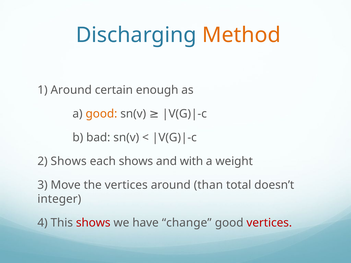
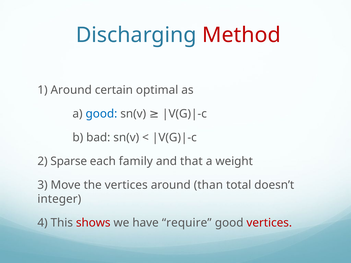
Method colour: orange -> red (241, 35)
enough: enough -> optimal (157, 90)
good colour: orange -> blue (101, 114)
2 Shows: Shows -> Sparse (69, 161)
each shows: shows -> family (136, 161)
with: with -> that (191, 161)
change: change -> require (187, 223)
